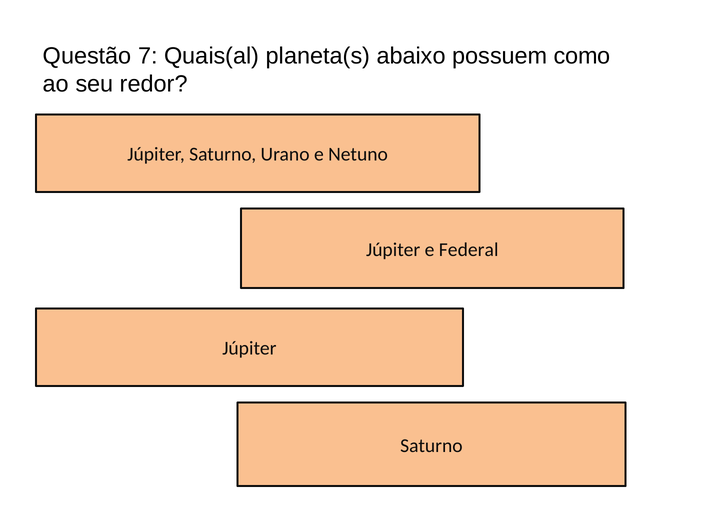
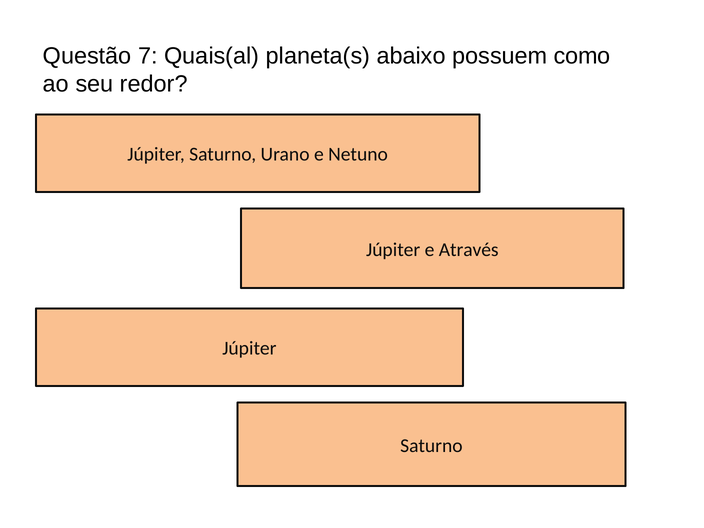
Federal: Federal -> Através (469, 250)
